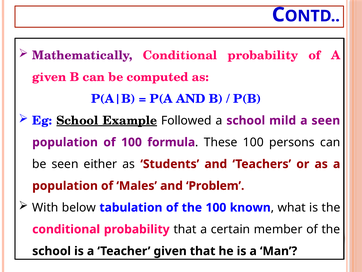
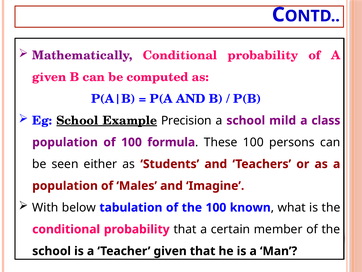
Followed: Followed -> Precision (186, 120)
a seen: seen -> class (326, 120)
Problem: Problem -> Imagine (215, 185)
